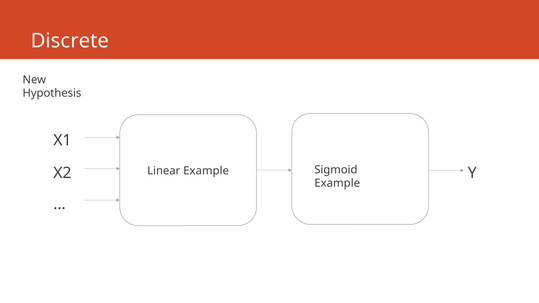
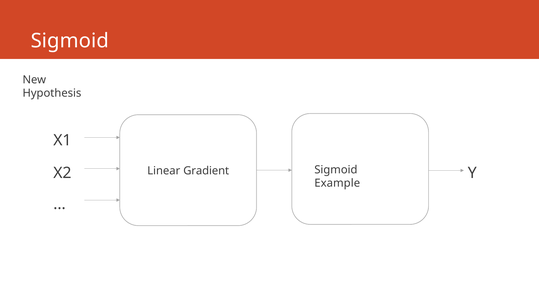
Discrete: Discrete -> Sigmoid (70, 41)
Linear Example: Example -> Gradient (206, 171)
